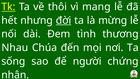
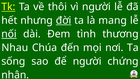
vì mang: mang -> người (96, 7)
mừng: mừng -> mang (113, 20)
nối underline: none -> present (9, 34)
